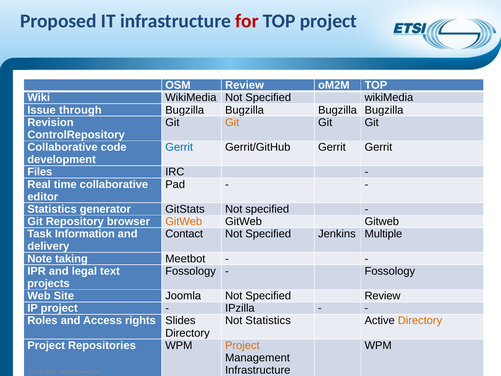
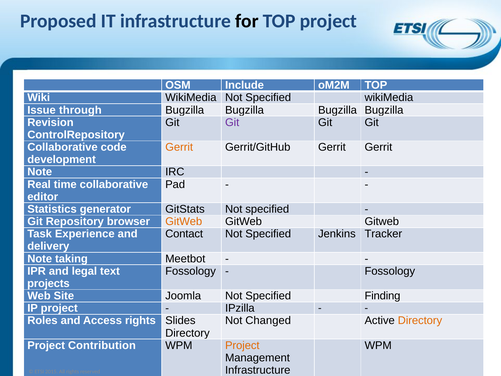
for colour: red -> black (247, 21)
OSM Review: Review -> Include (245, 85)
Git colour: orange -> purple (232, 122)
Gerrit colour: blue -> orange (179, 147)
Files: Files -> Note (40, 172)
Information: Information -> Experience (85, 234)
Multiple: Multiple -> Tracker (383, 234)
Specified Review: Review -> Finding (383, 296)
Not Statistics: Statistics -> Changed (268, 320)
Repositories: Repositories -> Contribution (102, 345)
